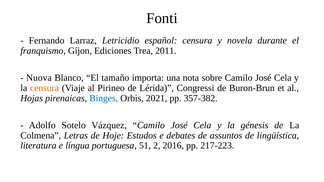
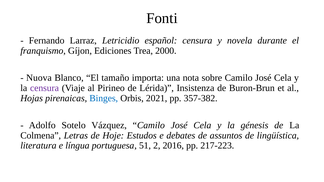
2011: 2011 -> 2000 (166, 51)
censura colour: orange -> purple (44, 88)
Congressi: Congressi -> Insistenza (196, 88)
